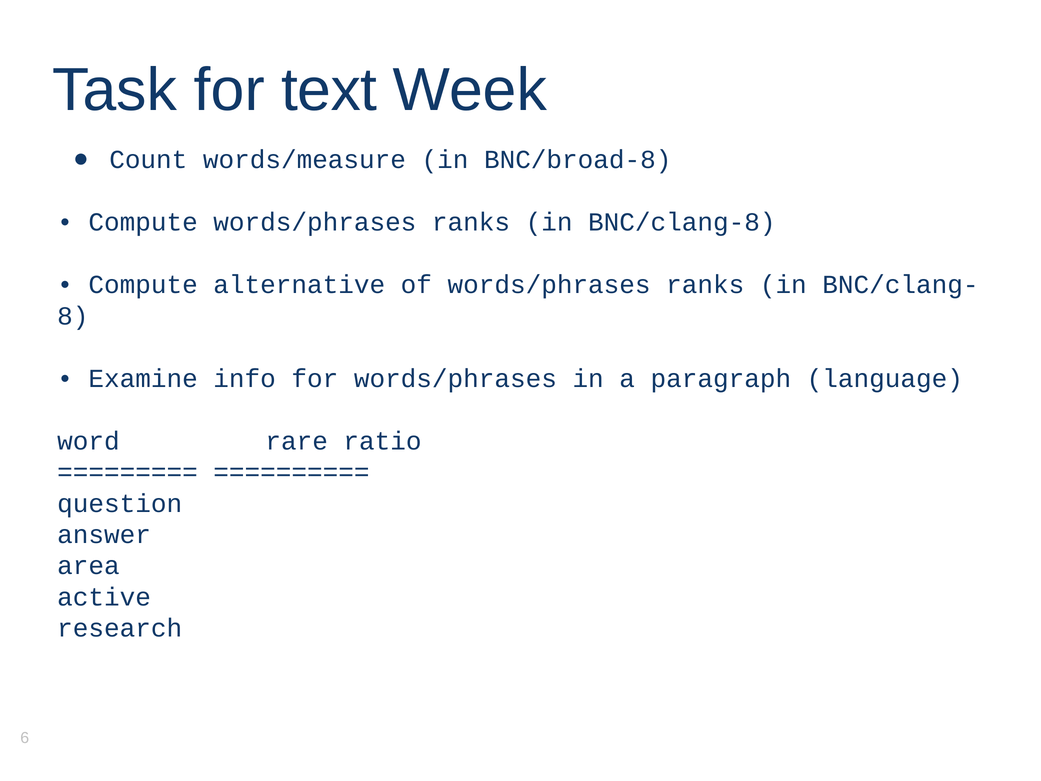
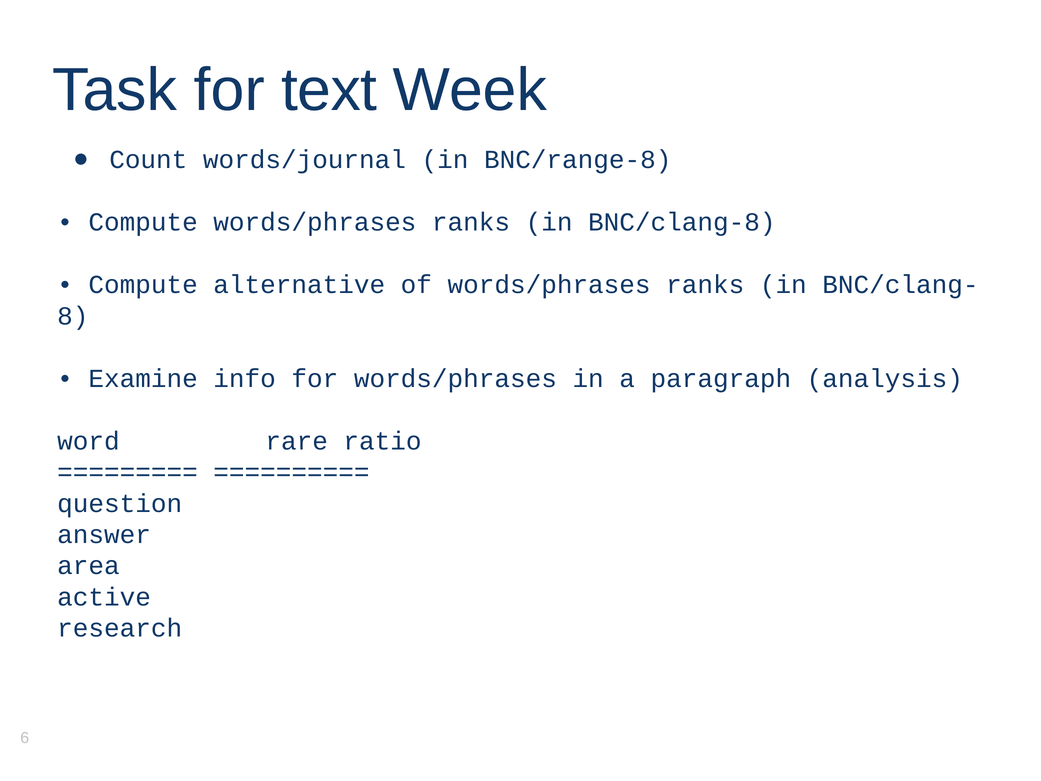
words/measure: words/measure -> words/journal (304, 160)
BNC/broad-8: BNC/broad-8 -> BNC/range-8 (578, 160)
language: language -> analysis (885, 378)
